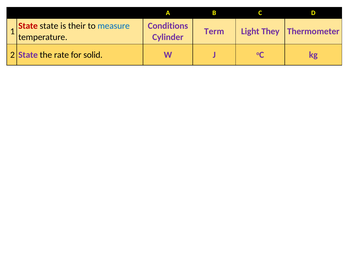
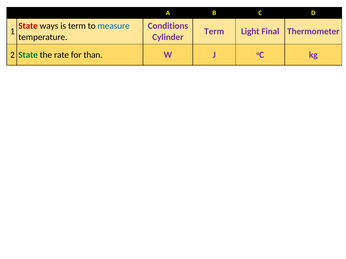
State state: state -> ways (49, 26)
is their: their -> term (77, 26)
They: They -> Final (270, 32)
State colour: purple -> green (28, 55)
solid: solid -> than (93, 55)
